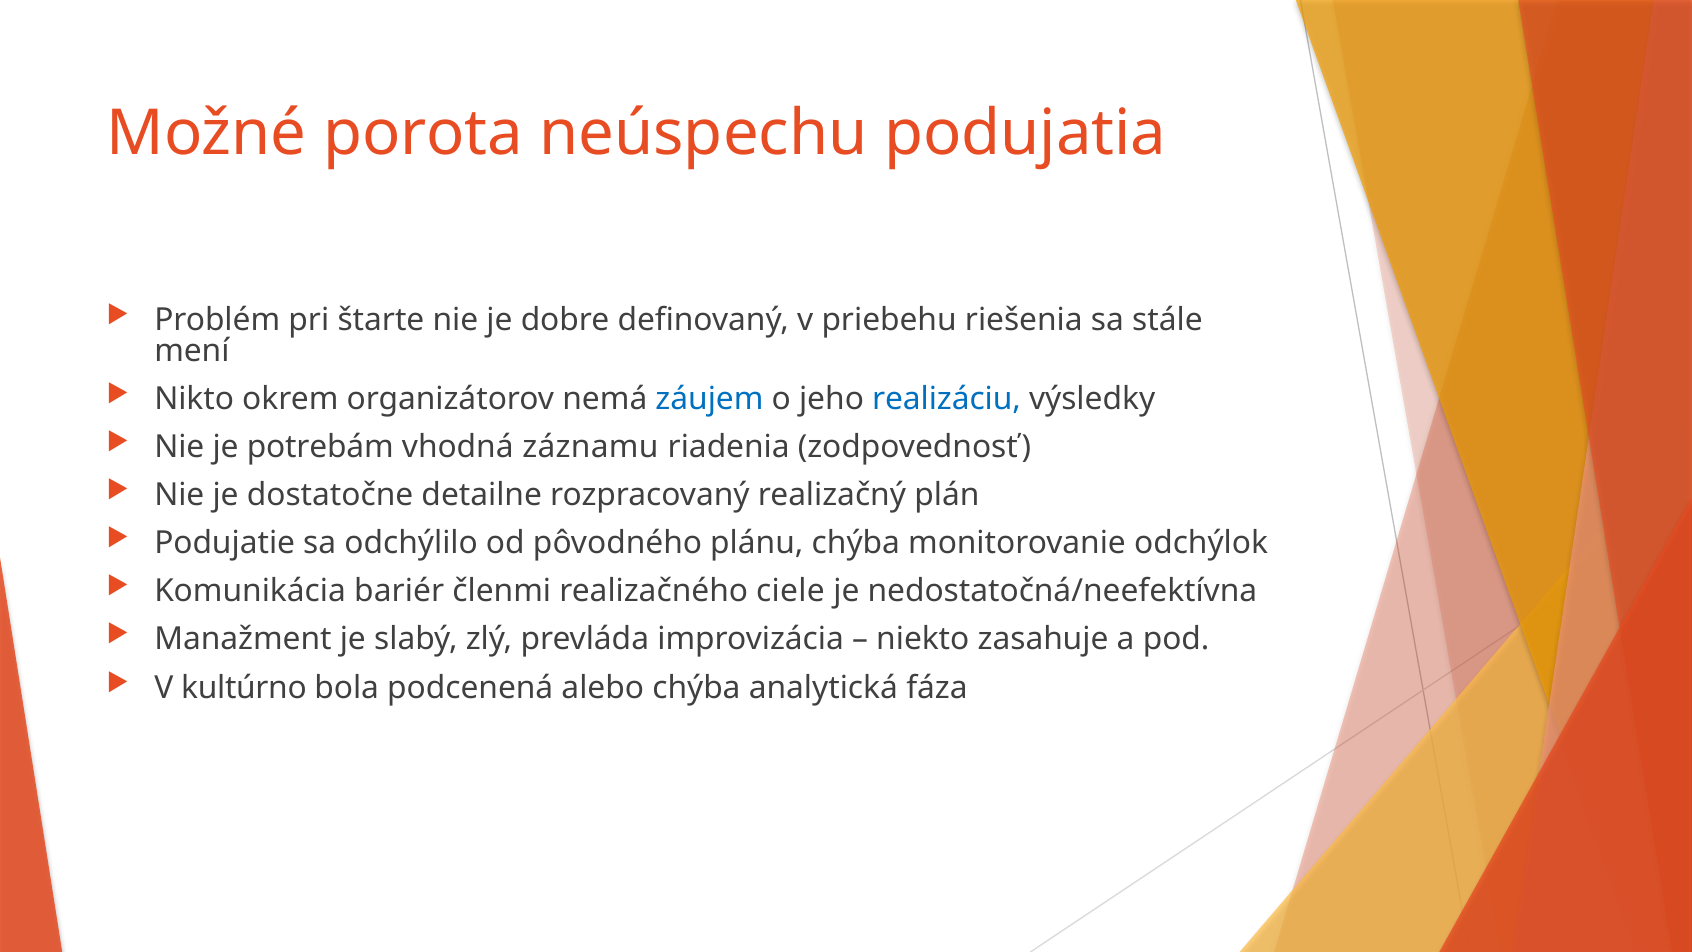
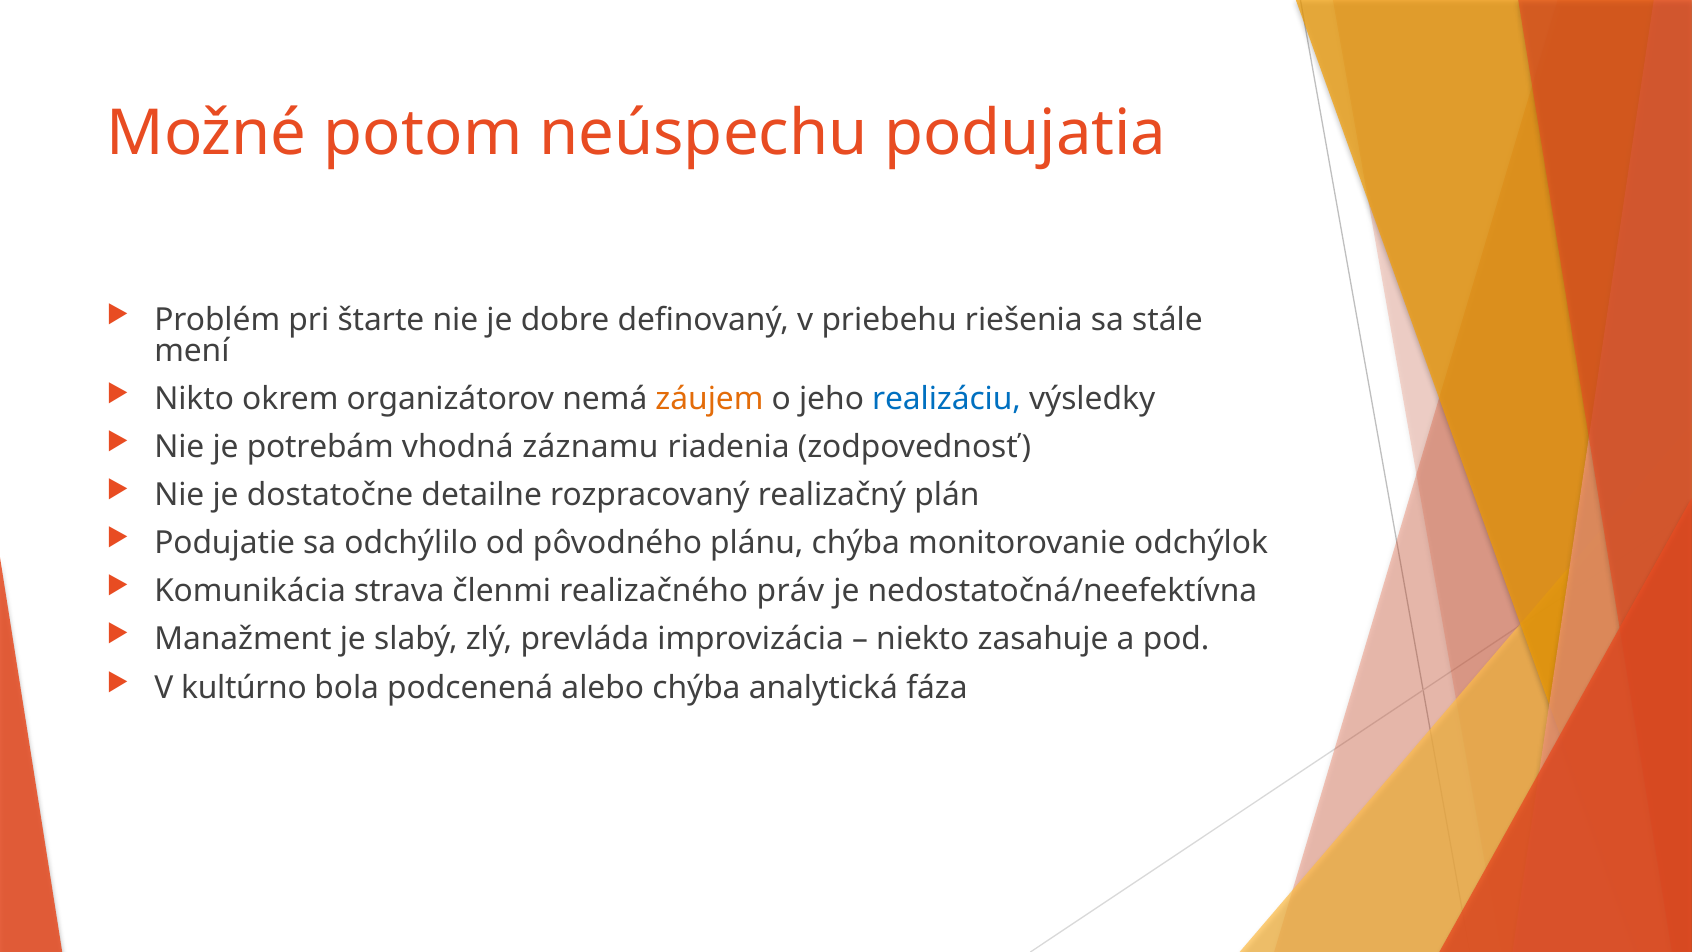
porota: porota -> potom (423, 133)
záujem colour: blue -> orange (710, 399)
bariér: bariér -> strava (399, 591)
ciele: ciele -> práv (790, 591)
